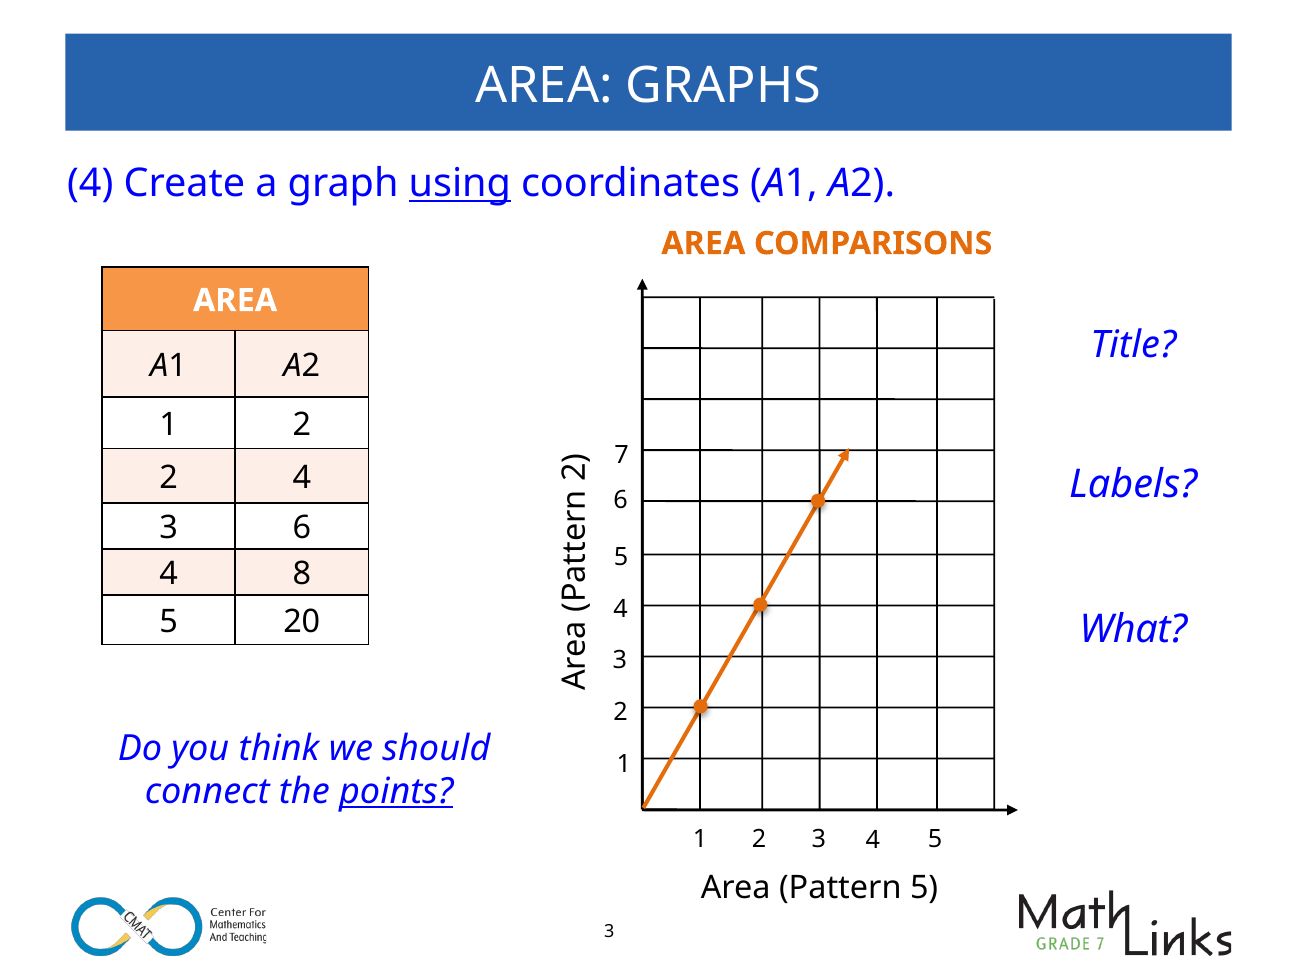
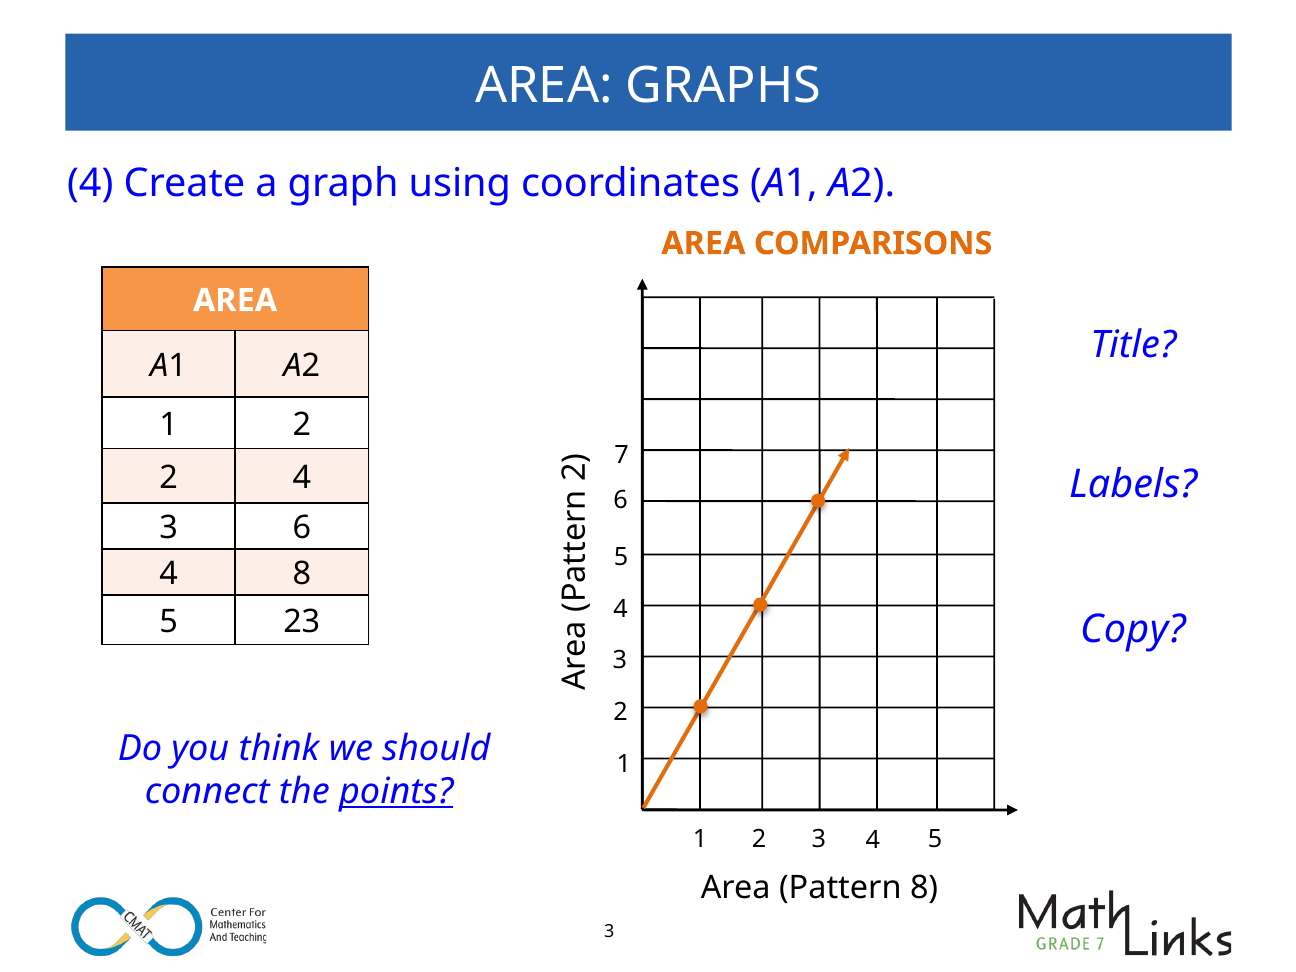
using underline: present -> none (460, 184)
20: 20 -> 23 (302, 621)
What: What -> Copy (1133, 629)
Pattern 5: 5 -> 8 (924, 888)
